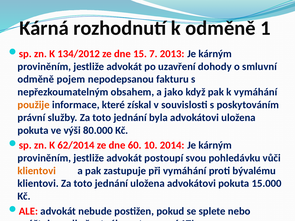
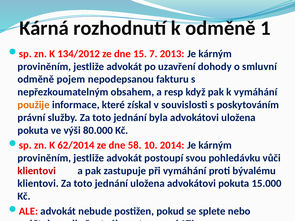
jako: jako -> resp (174, 92)
60: 60 -> 58 (135, 145)
klientovi colour: orange -> red (37, 171)
